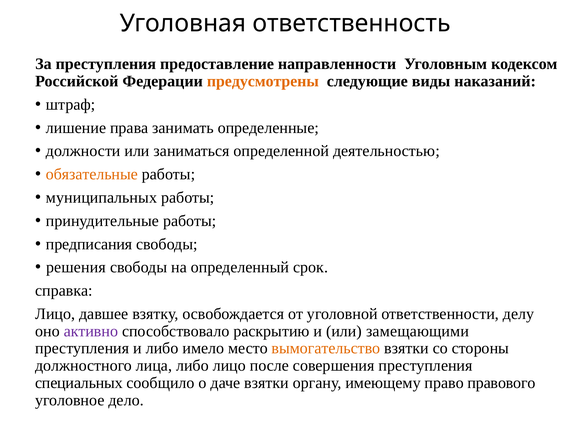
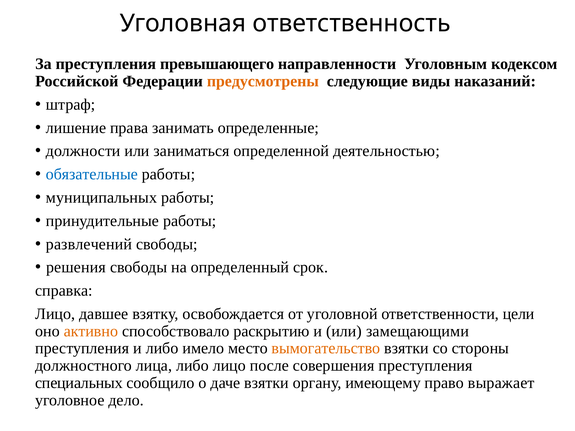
предоставление: предоставление -> превышающего (217, 64)
обязательные colour: orange -> blue (92, 174)
предписания: предписания -> развлечений (89, 244)
делу: делу -> цели (519, 314)
активно colour: purple -> orange (91, 331)
правового: правового -> выражает (501, 383)
